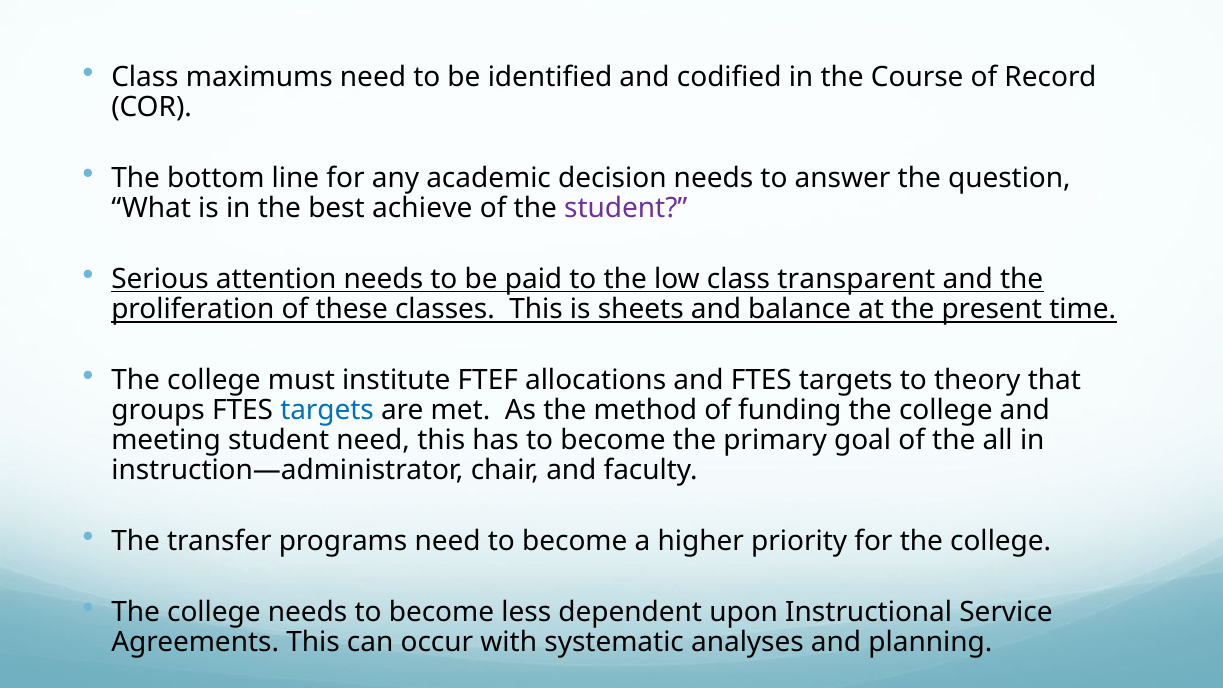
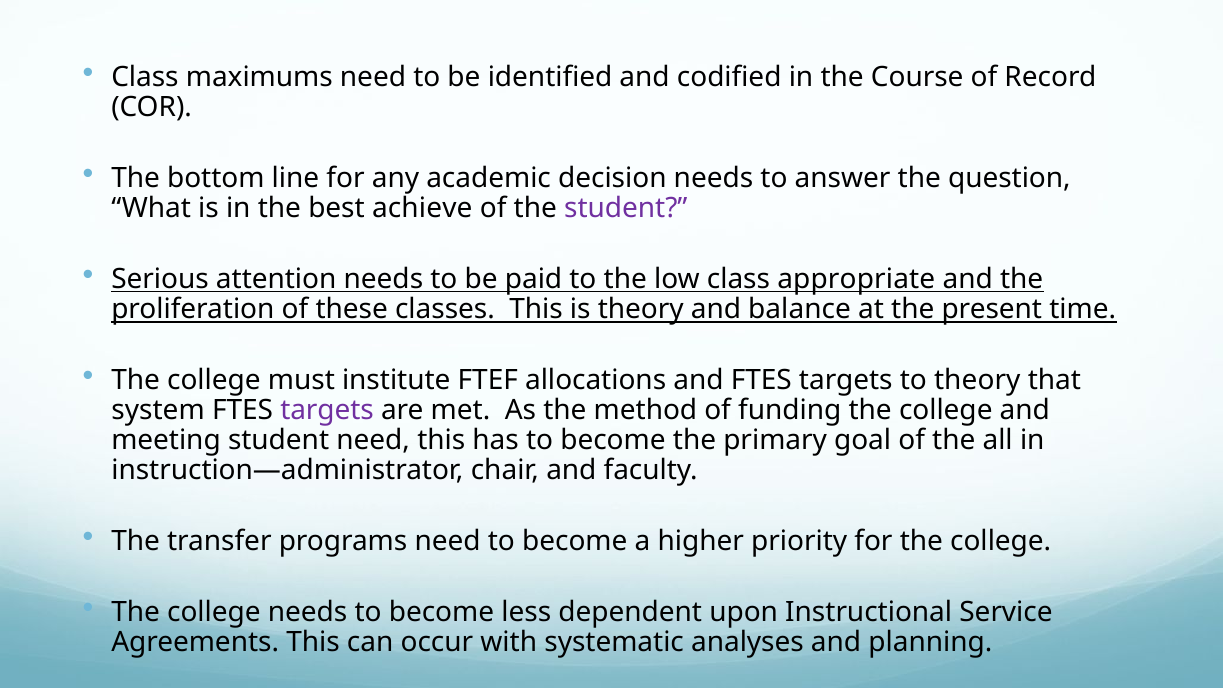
transparent: transparent -> appropriate (856, 279)
is sheets: sheets -> theory (641, 309)
groups: groups -> system (158, 410)
targets colour: blue -> purple (327, 410)
